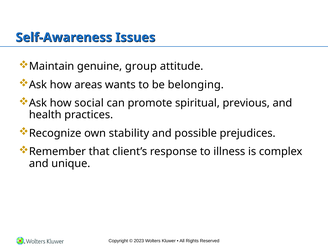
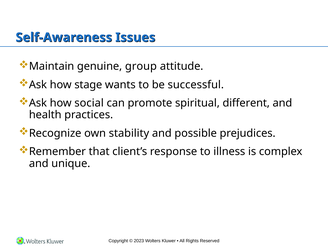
areas: areas -> stage (88, 85)
belonging: belonging -> successful (196, 85)
previous: previous -> different (246, 103)
